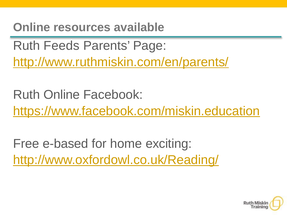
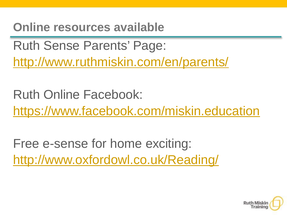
Feeds: Feeds -> Sense (62, 46)
e-based: e-based -> e-sense (65, 144)
